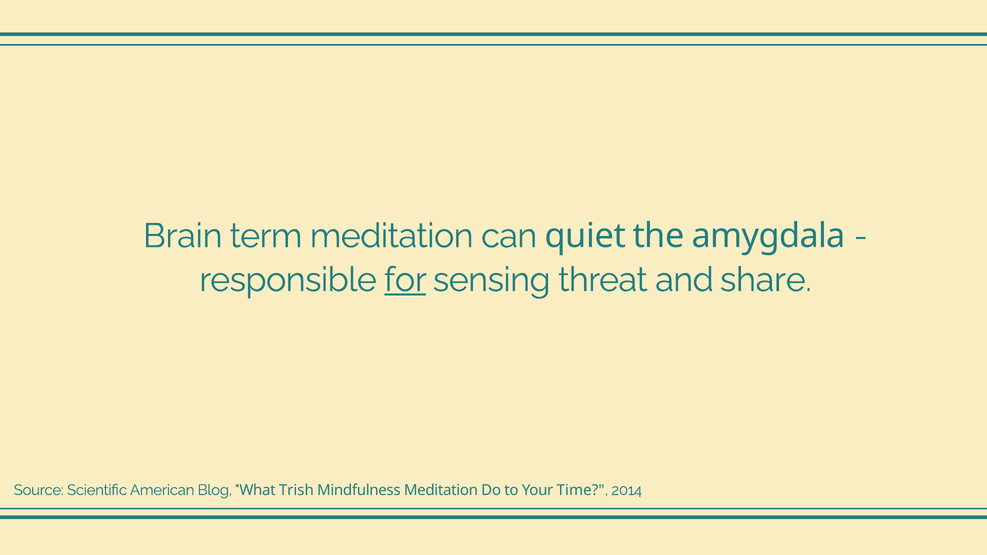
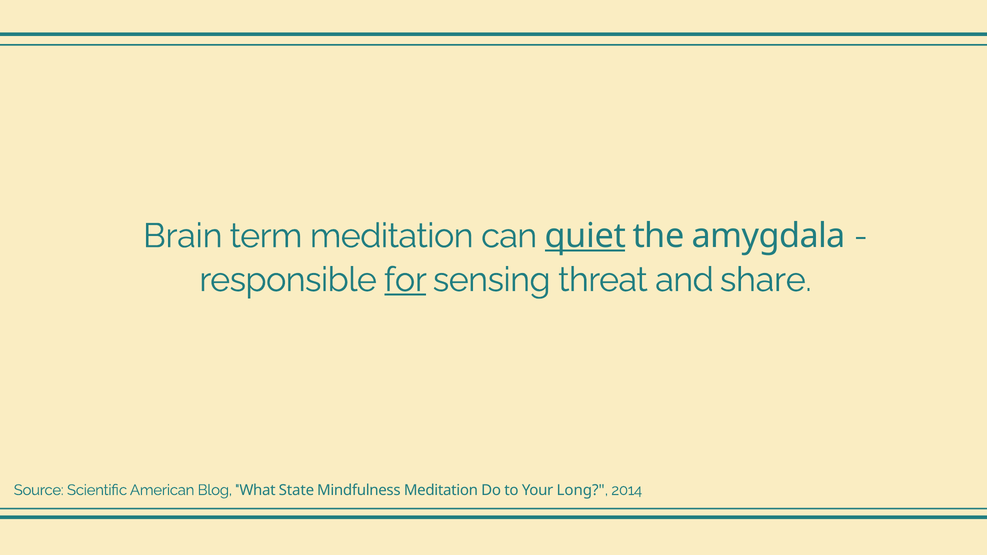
quiet underline: none -> present (585, 236)
Trish: Trish -> State (296, 490)
Time: Time -> Long (581, 490)
